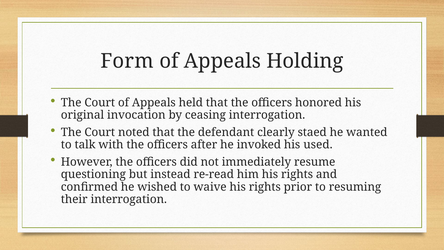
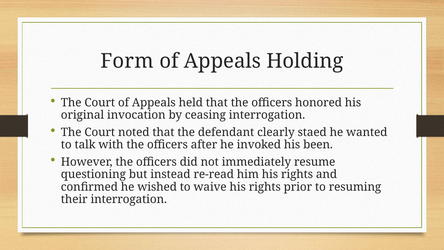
used: used -> been (318, 145)
